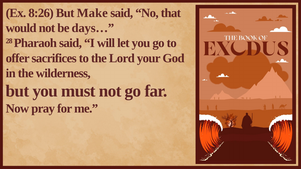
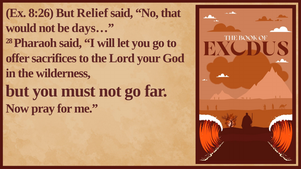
Make: Make -> Relief (92, 13)
